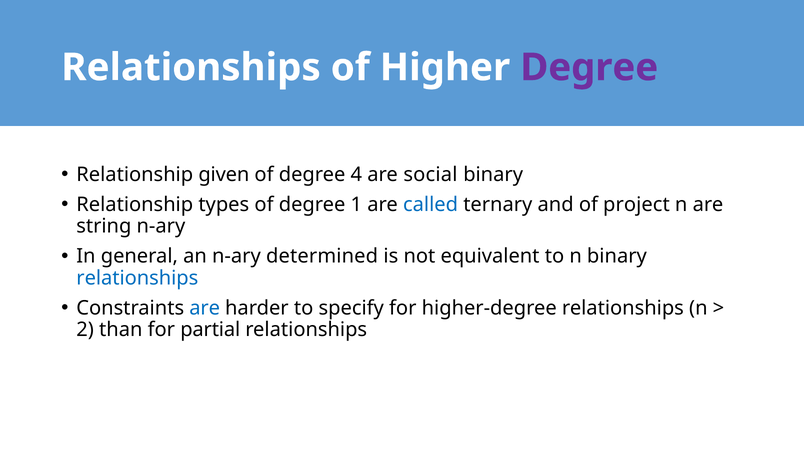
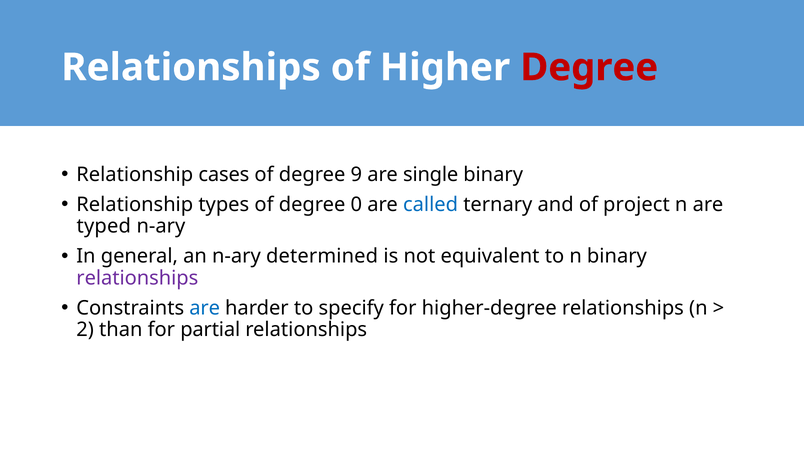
Degree colour: purple -> red (589, 68)
given: given -> cases (224, 175)
4: 4 -> 9 (356, 175)
social: social -> single (431, 175)
1: 1 -> 0 (356, 205)
string: string -> typed (104, 226)
relationships colour: blue -> purple (137, 278)
